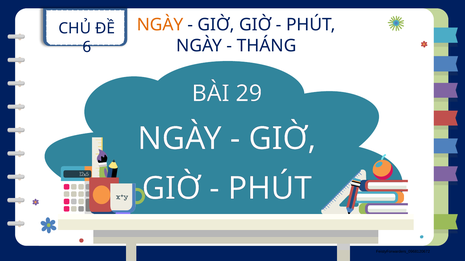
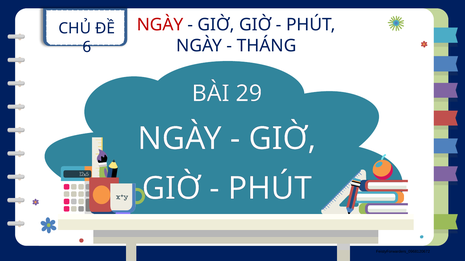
NGÀY colour: orange -> red (160, 25)
